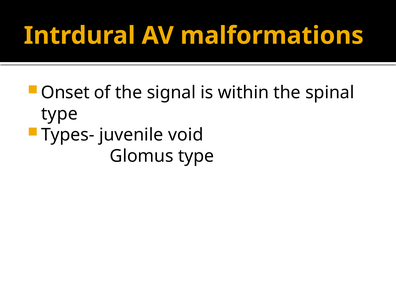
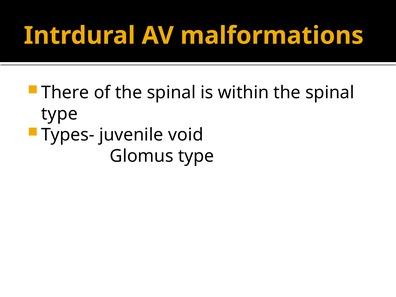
Onset: Onset -> There (65, 93)
of the signal: signal -> spinal (171, 93)
